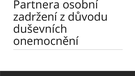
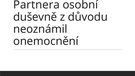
zadržení: zadržení -> duševně (35, 17)
duševních: duševních -> neoznámil (40, 29)
